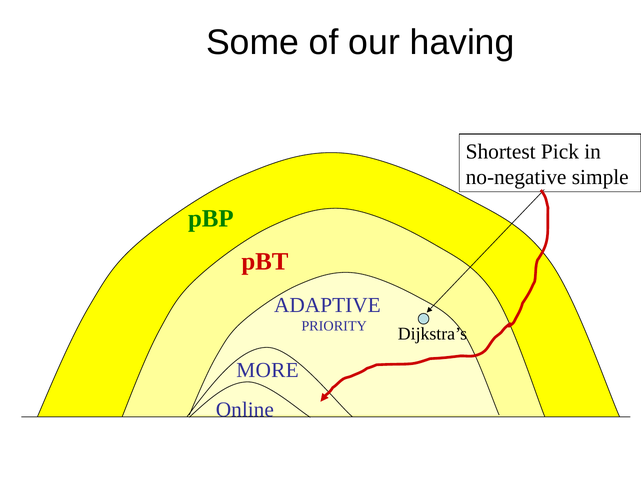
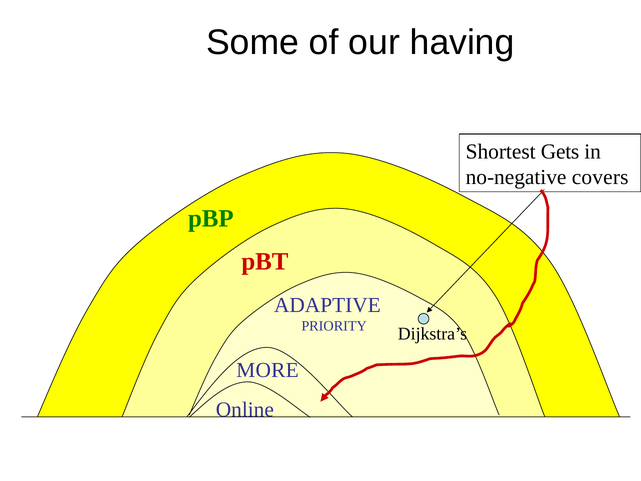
Pick: Pick -> Gets (560, 151)
simple: simple -> covers (600, 177)
